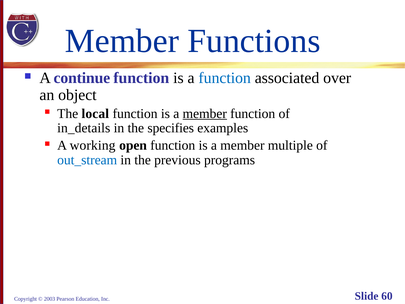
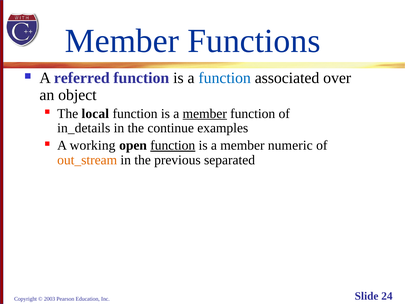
continue: continue -> referred (82, 78)
specifies: specifies -> continue (171, 128)
function underline: none -> present (173, 145)
multiple: multiple -> numeric (290, 145)
out_stream colour: blue -> orange (87, 160)
programs: programs -> separated (230, 160)
60: 60 -> 24 (387, 296)
